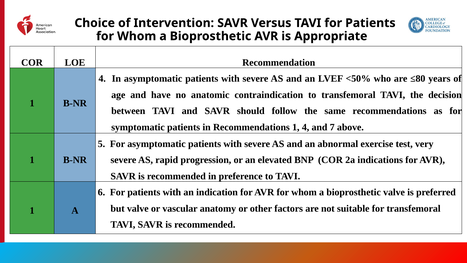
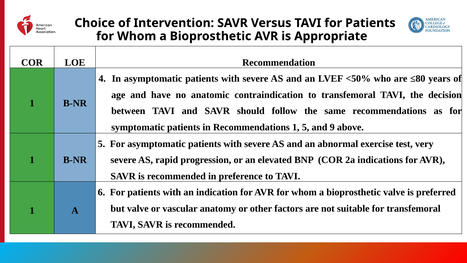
1 4: 4 -> 5 (306, 127)
7: 7 -> 9 (332, 127)
